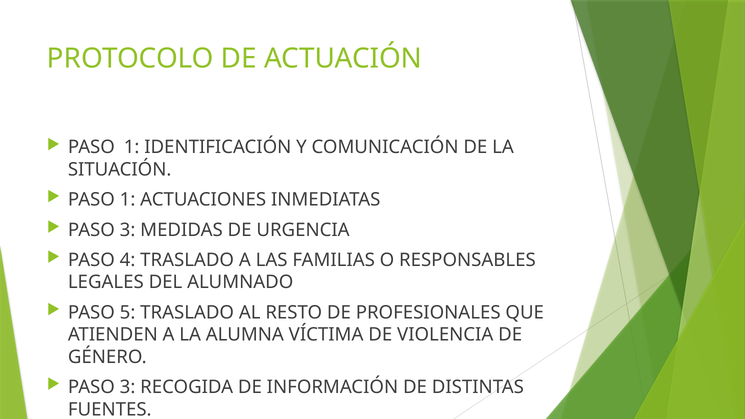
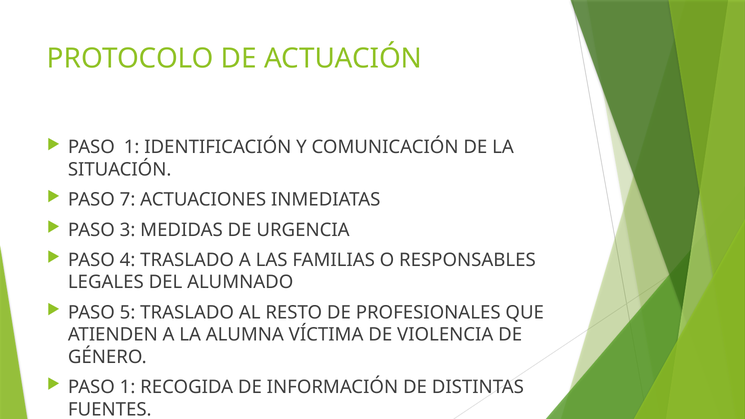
1: 1 -> 7 (128, 200)
3: 3 -> 1 (128, 387)
